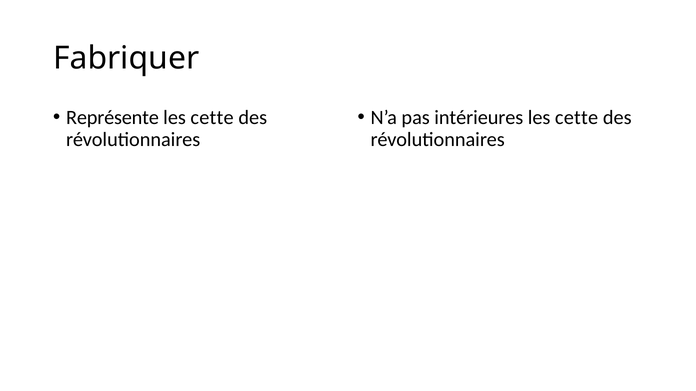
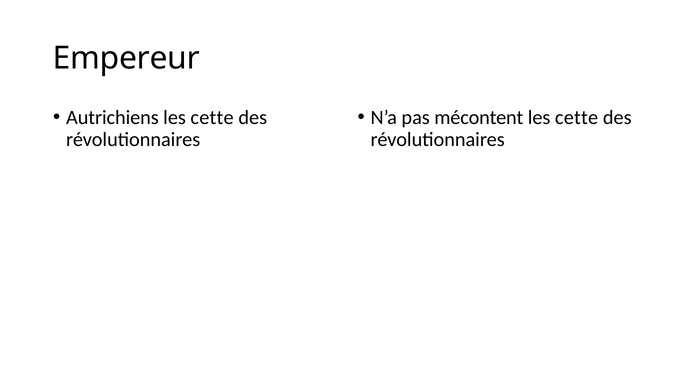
Fabriquer: Fabriquer -> Empereur (126, 58)
Représente: Représente -> Autrichiens (112, 118)
intérieures: intérieures -> mécontent (479, 118)
